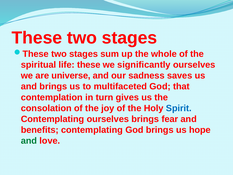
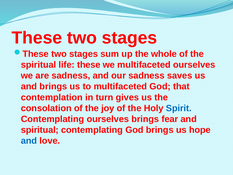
we significantly: significantly -> multifaceted (144, 65)
are universe: universe -> sadness (71, 76)
benefits: benefits -> spiritual (40, 130)
and colour: green -> blue (29, 141)
